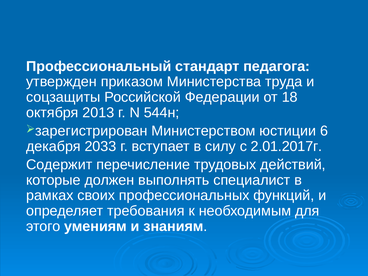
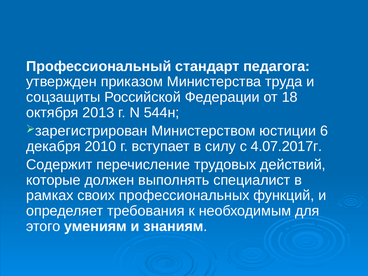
2033: 2033 -> 2010 (100, 146)
2.01.2017г: 2.01.2017г -> 4.07.2017г (286, 146)
